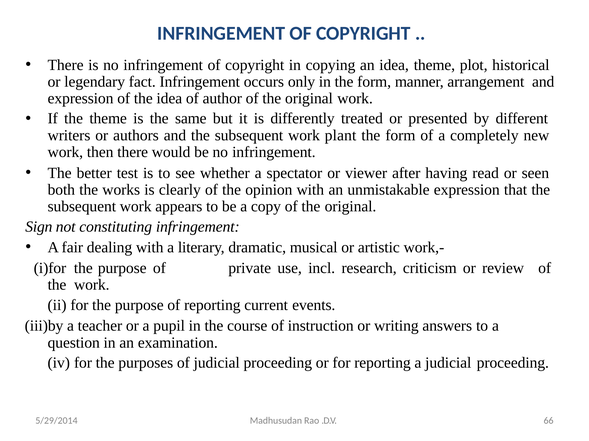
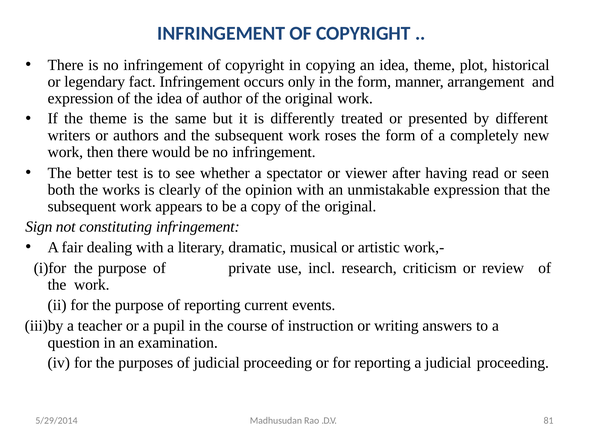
plant: plant -> roses (341, 136)
66: 66 -> 81 (549, 421)
